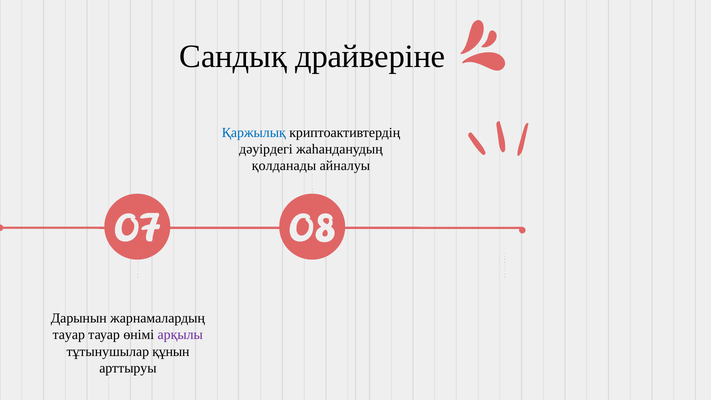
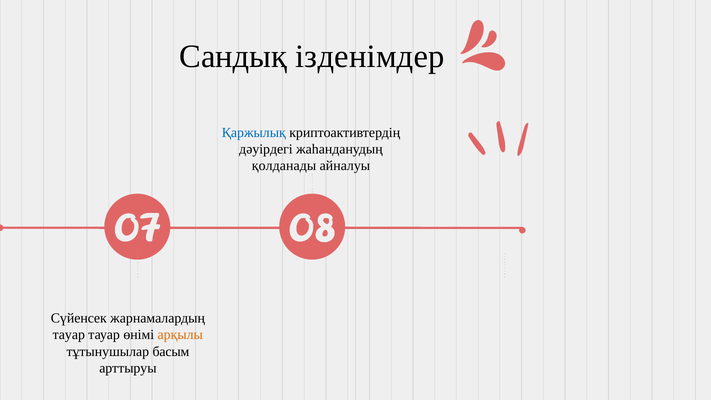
драйверіне: драйверіне -> ізденімдер (370, 57)
Дарынын: Дарынын -> Сүйенсек (79, 318)
арқылы colour: purple -> orange (180, 335)
құнын: құнын -> басым (171, 351)
